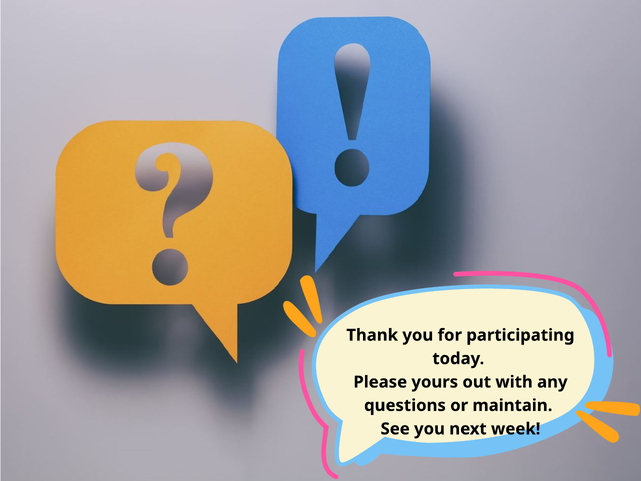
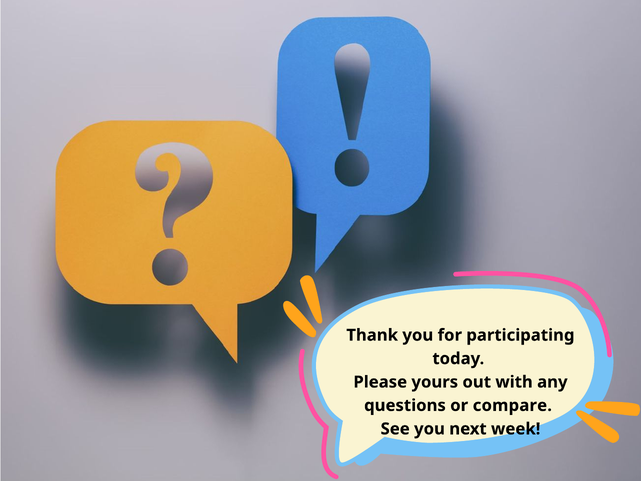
maintain: maintain -> compare (512, 405)
